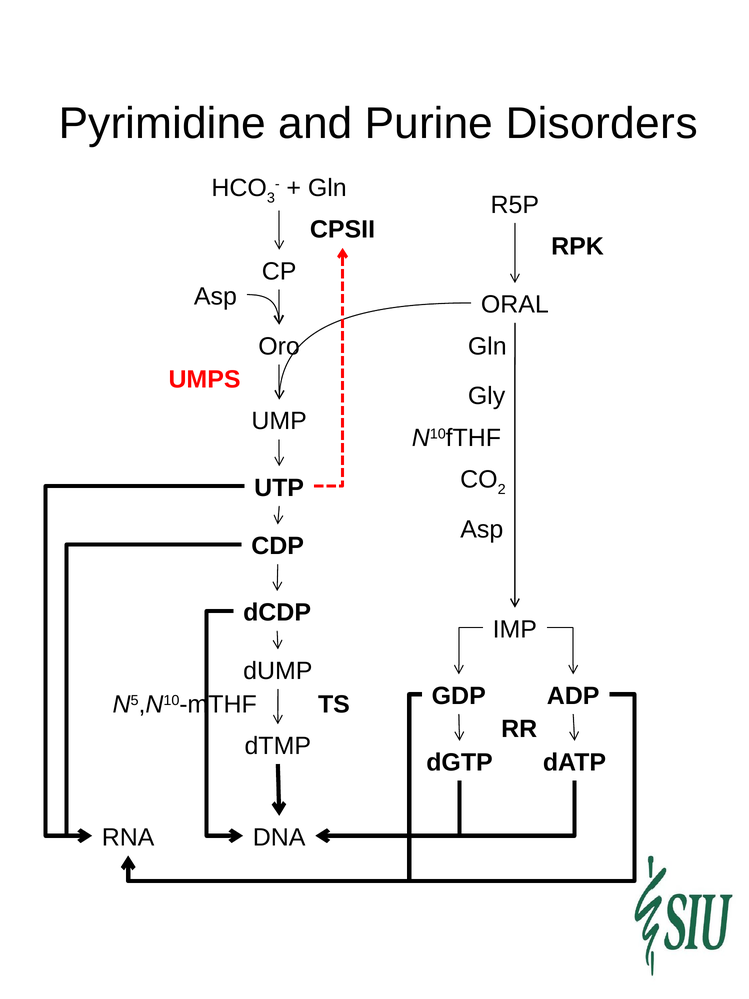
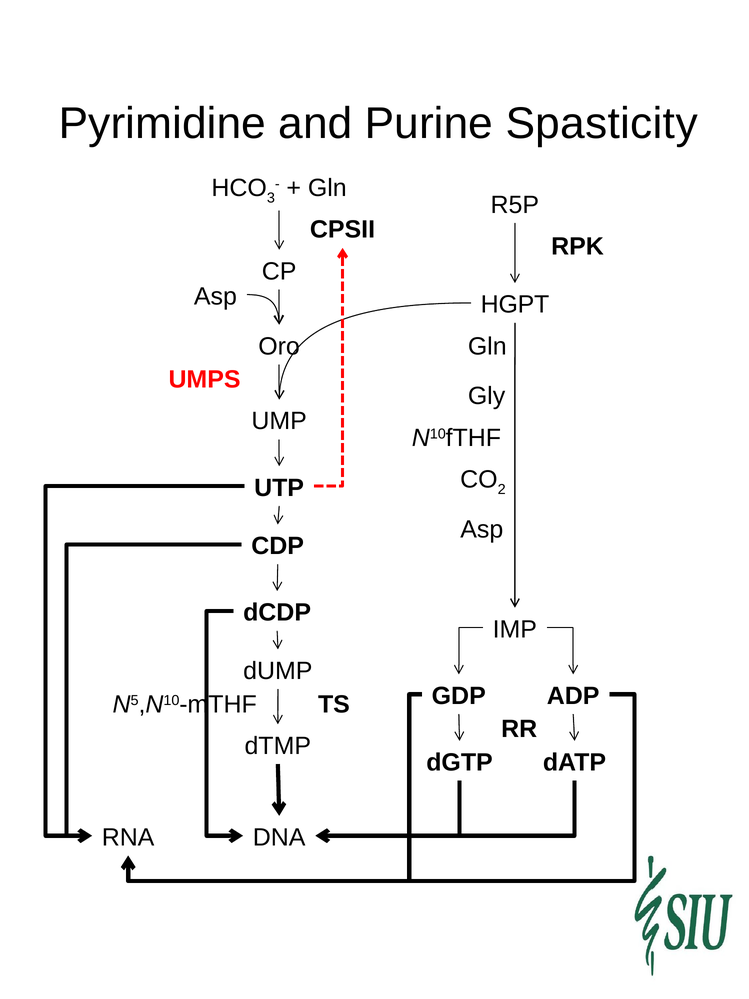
Disorders: Disorders -> Spasticity (602, 124)
ORAL: ORAL -> HGPT (515, 305)
